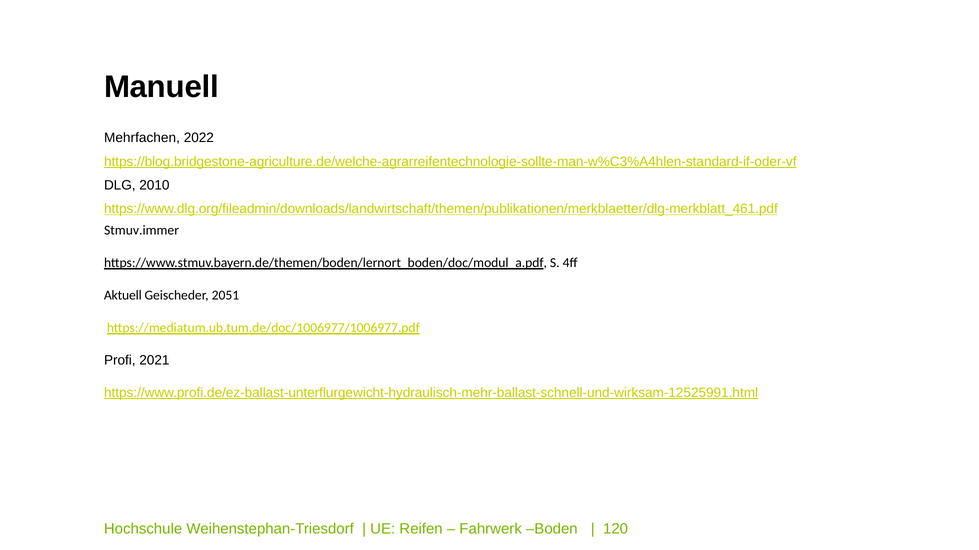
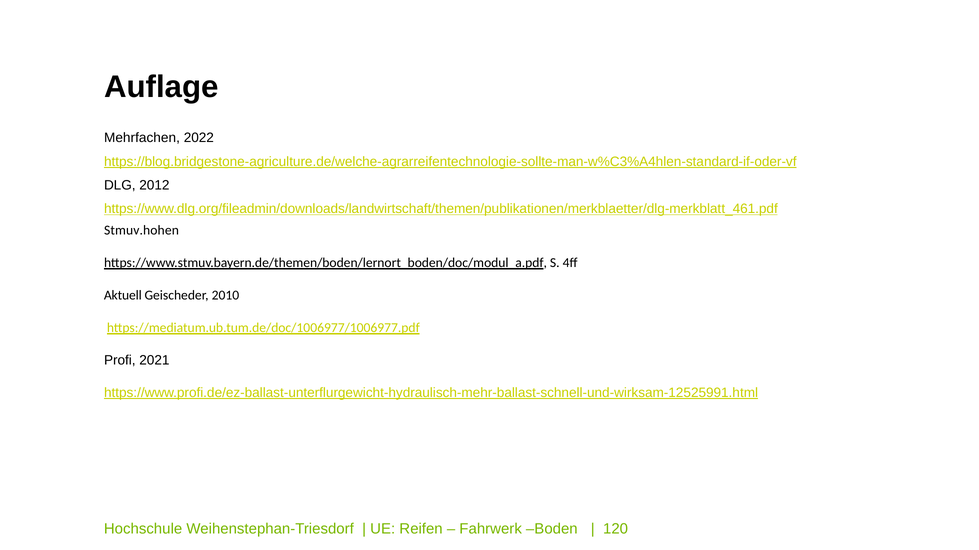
Manuell: Manuell -> Auflage (161, 87)
2010: 2010 -> 2012 (154, 185)
Stmuv.immer: Stmuv.immer -> Stmuv.hohen (141, 231)
2051: 2051 -> 2010 (225, 296)
